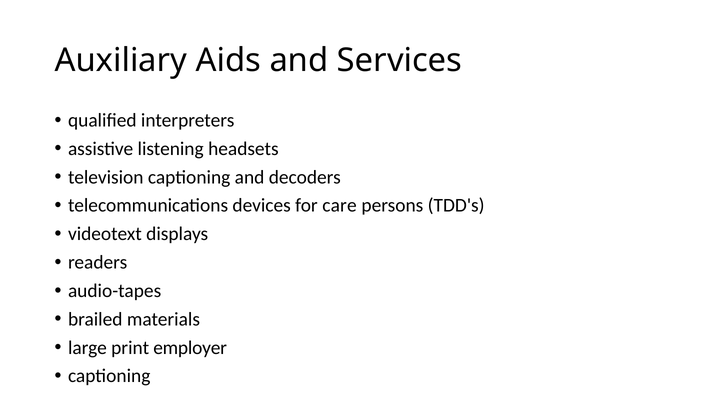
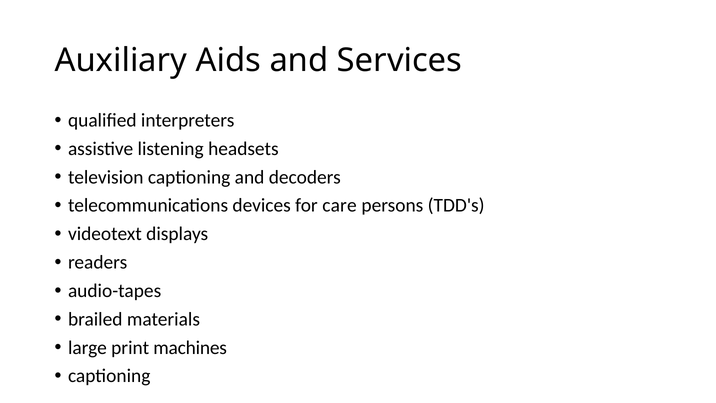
employer: employer -> machines (190, 347)
